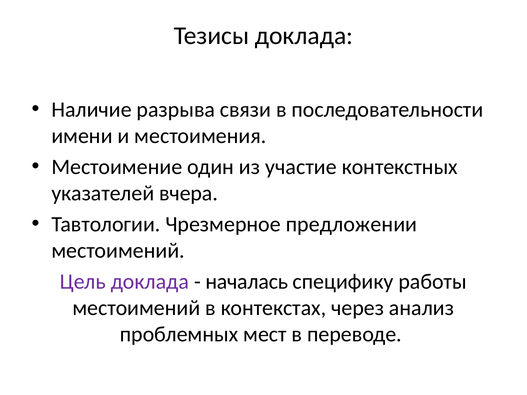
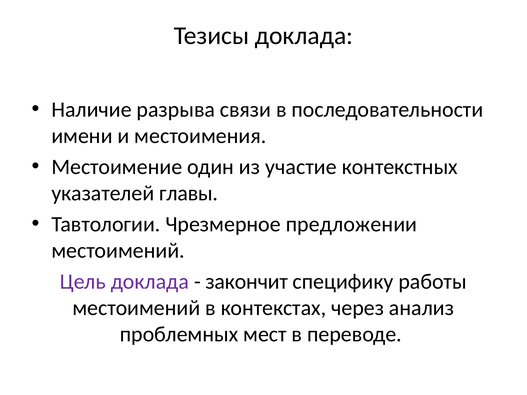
вчера: вчера -> главы (189, 193)
началась: началась -> закончит (247, 282)
